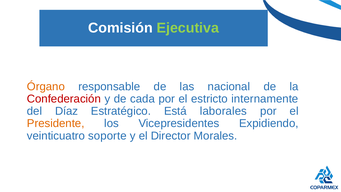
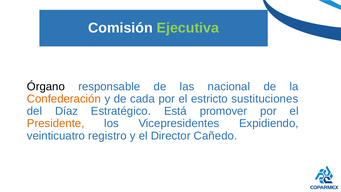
Órgano colour: orange -> black (46, 87)
Confederación colour: red -> orange (64, 99)
internamente: internamente -> sustituciones (265, 99)
laborales: laborales -> promover (224, 111)
soporte: soporte -> registro (107, 136)
Morales: Morales -> Cañedo (215, 136)
